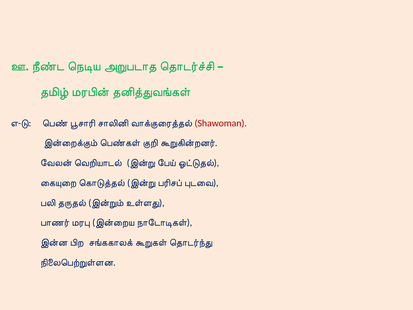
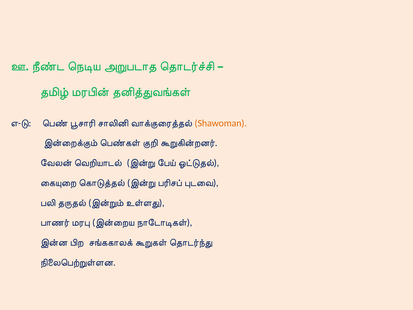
Shawoman colour: red -> orange (221, 123)
